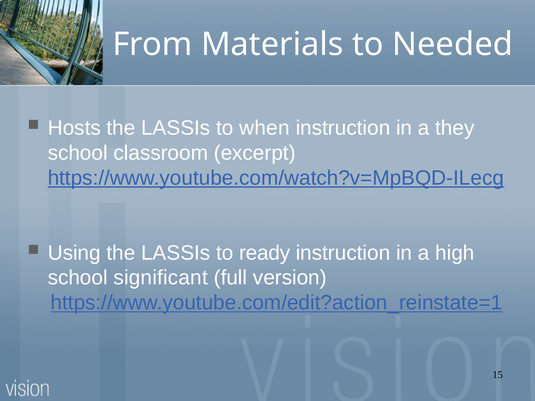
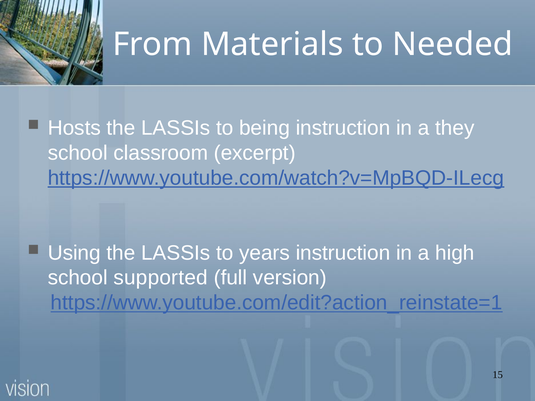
when: when -> being (265, 128)
ready: ready -> years (265, 253)
significant: significant -> supported (161, 278)
